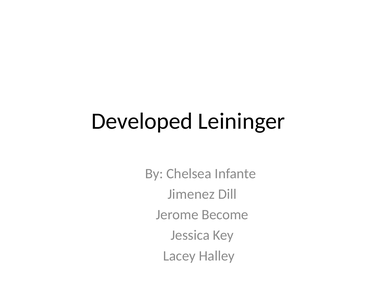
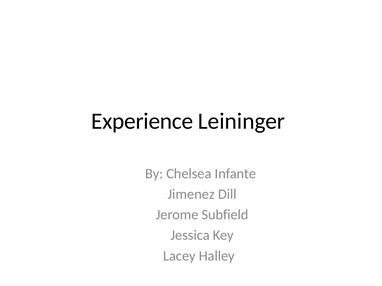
Developed: Developed -> Experience (142, 121)
Become: Become -> Subfield (225, 215)
